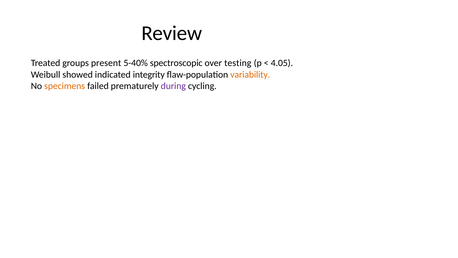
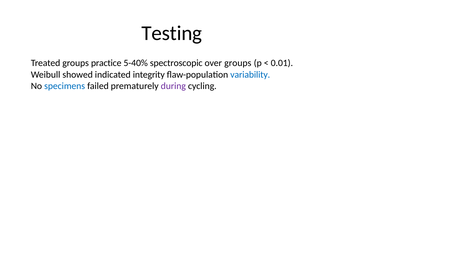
Review: Review -> Testing (172, 33)
present: present -> practice (106, 63)
over testing: testing -> groups (238, 63)
4.05: 4.05 -> 0.01 (282, 63)
variability colour: orange -> blue (250, 75)
specimens colour: orange -> blue (65, 86)
